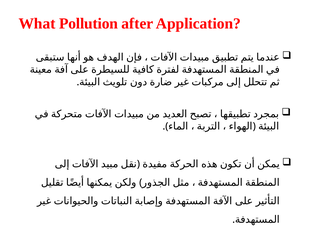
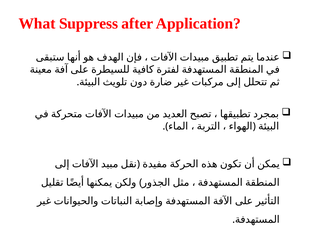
Pollution: Pollution -> Suppress (89, 24)
